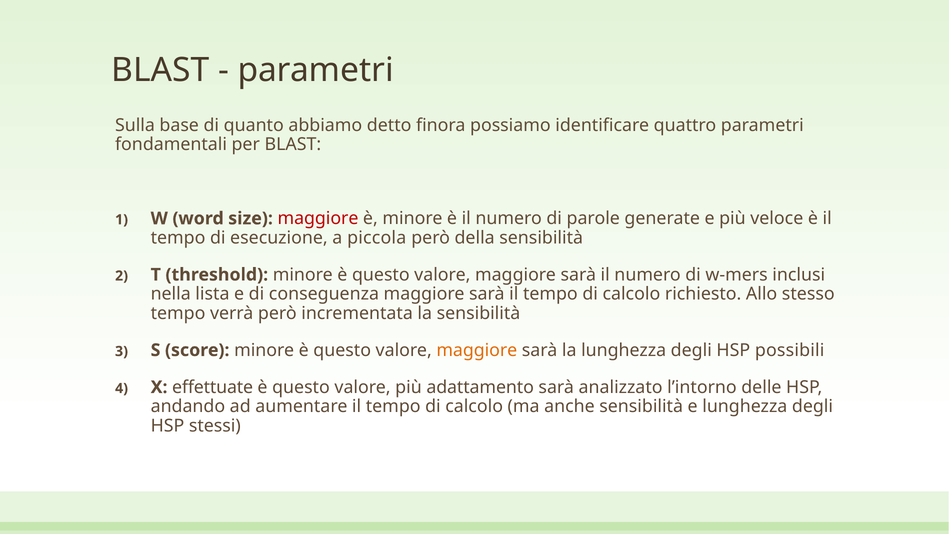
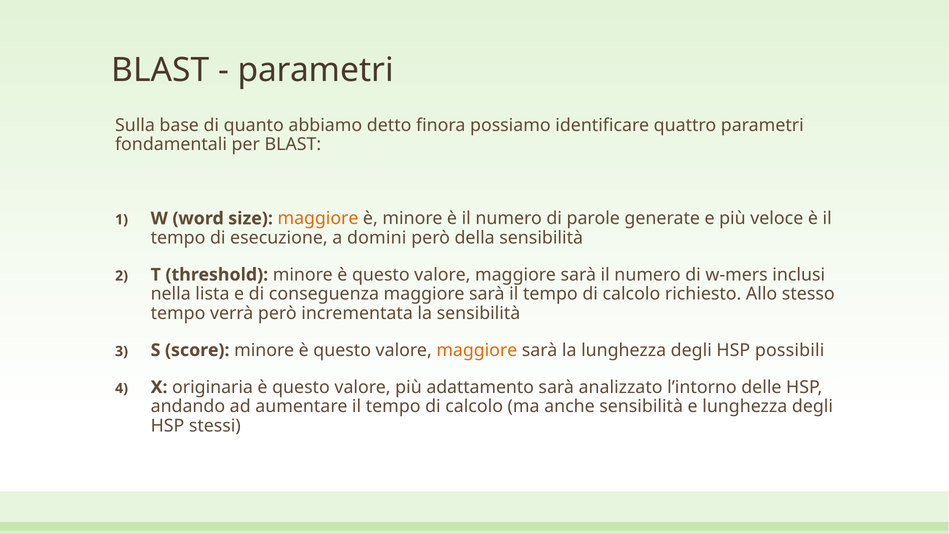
maggiore colour: red -> orange (318, 218)
piccola: piccola -> domini (377, 238)
effettuate: effettuate -> originaria (213, 387)
